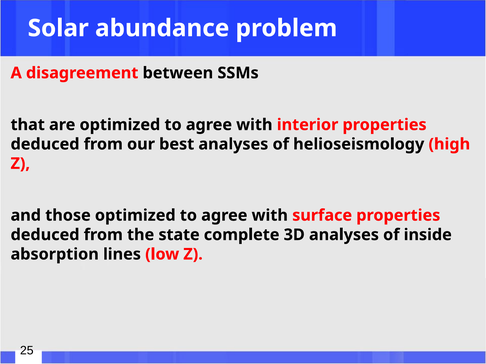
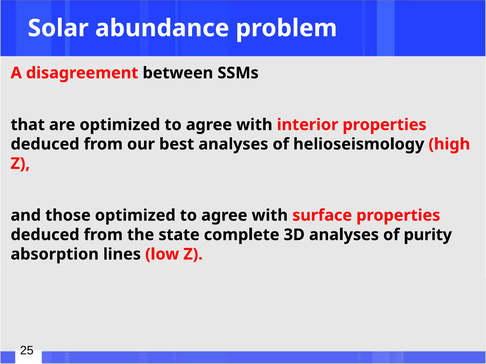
inside: inside -> purity (428, 235)
